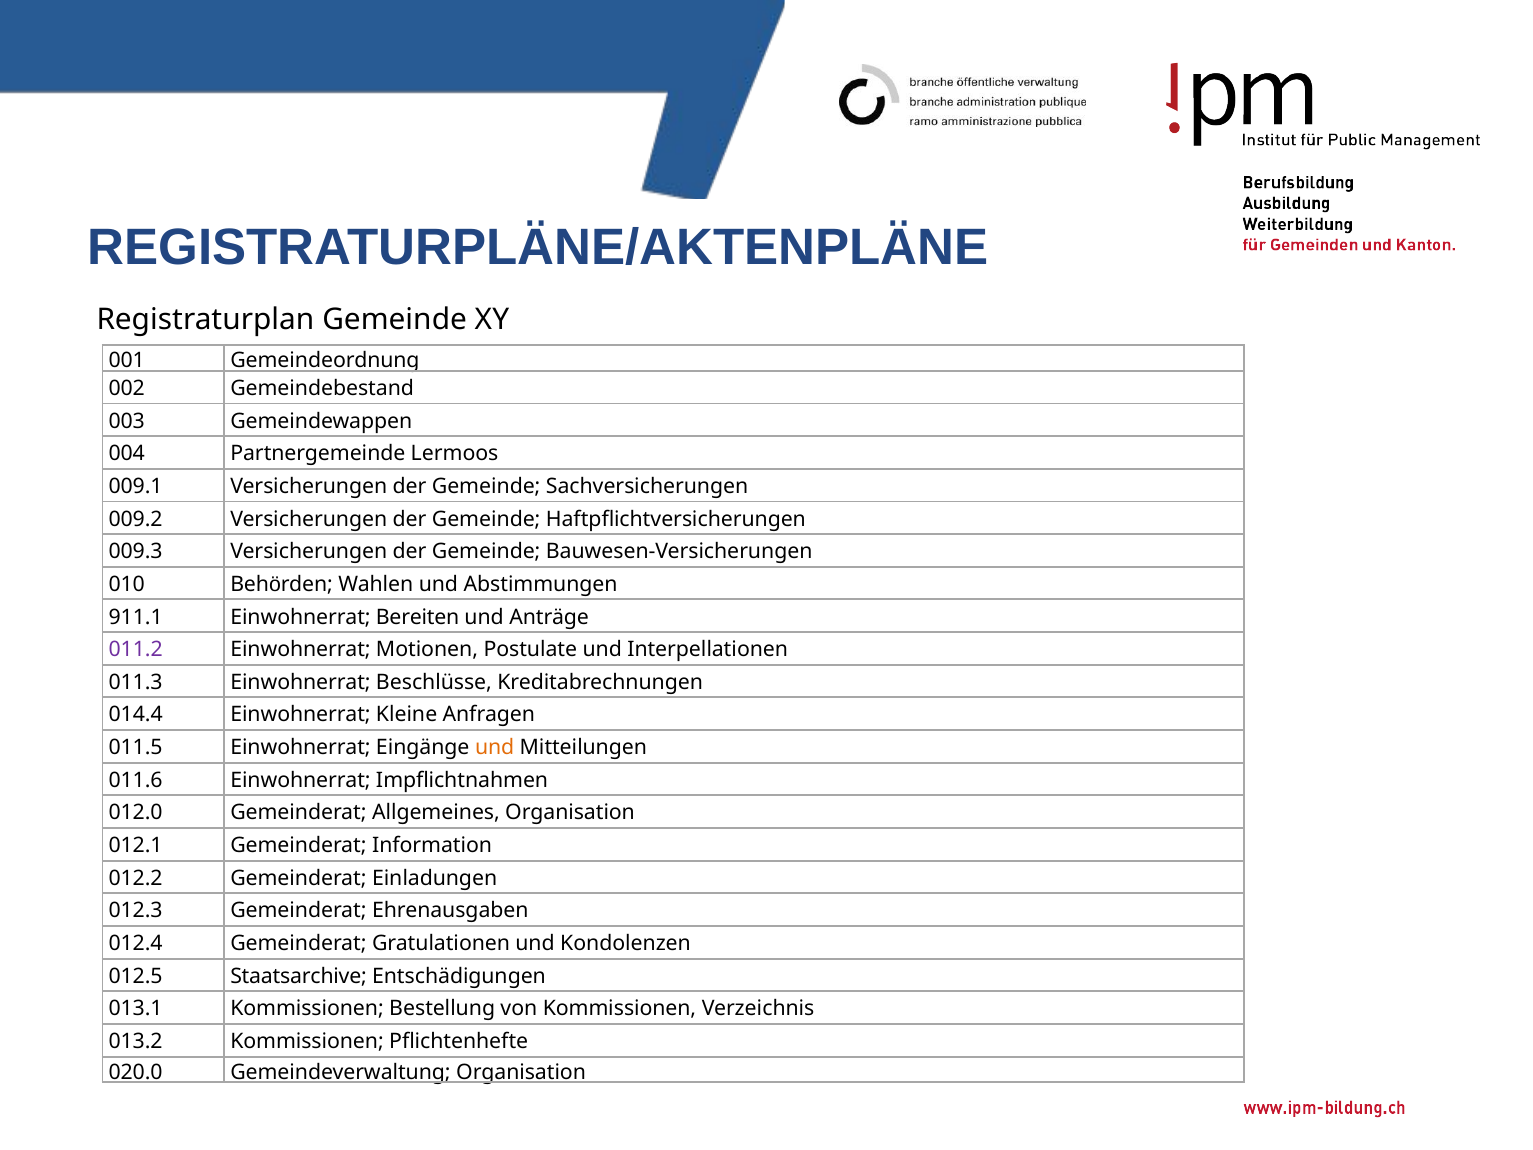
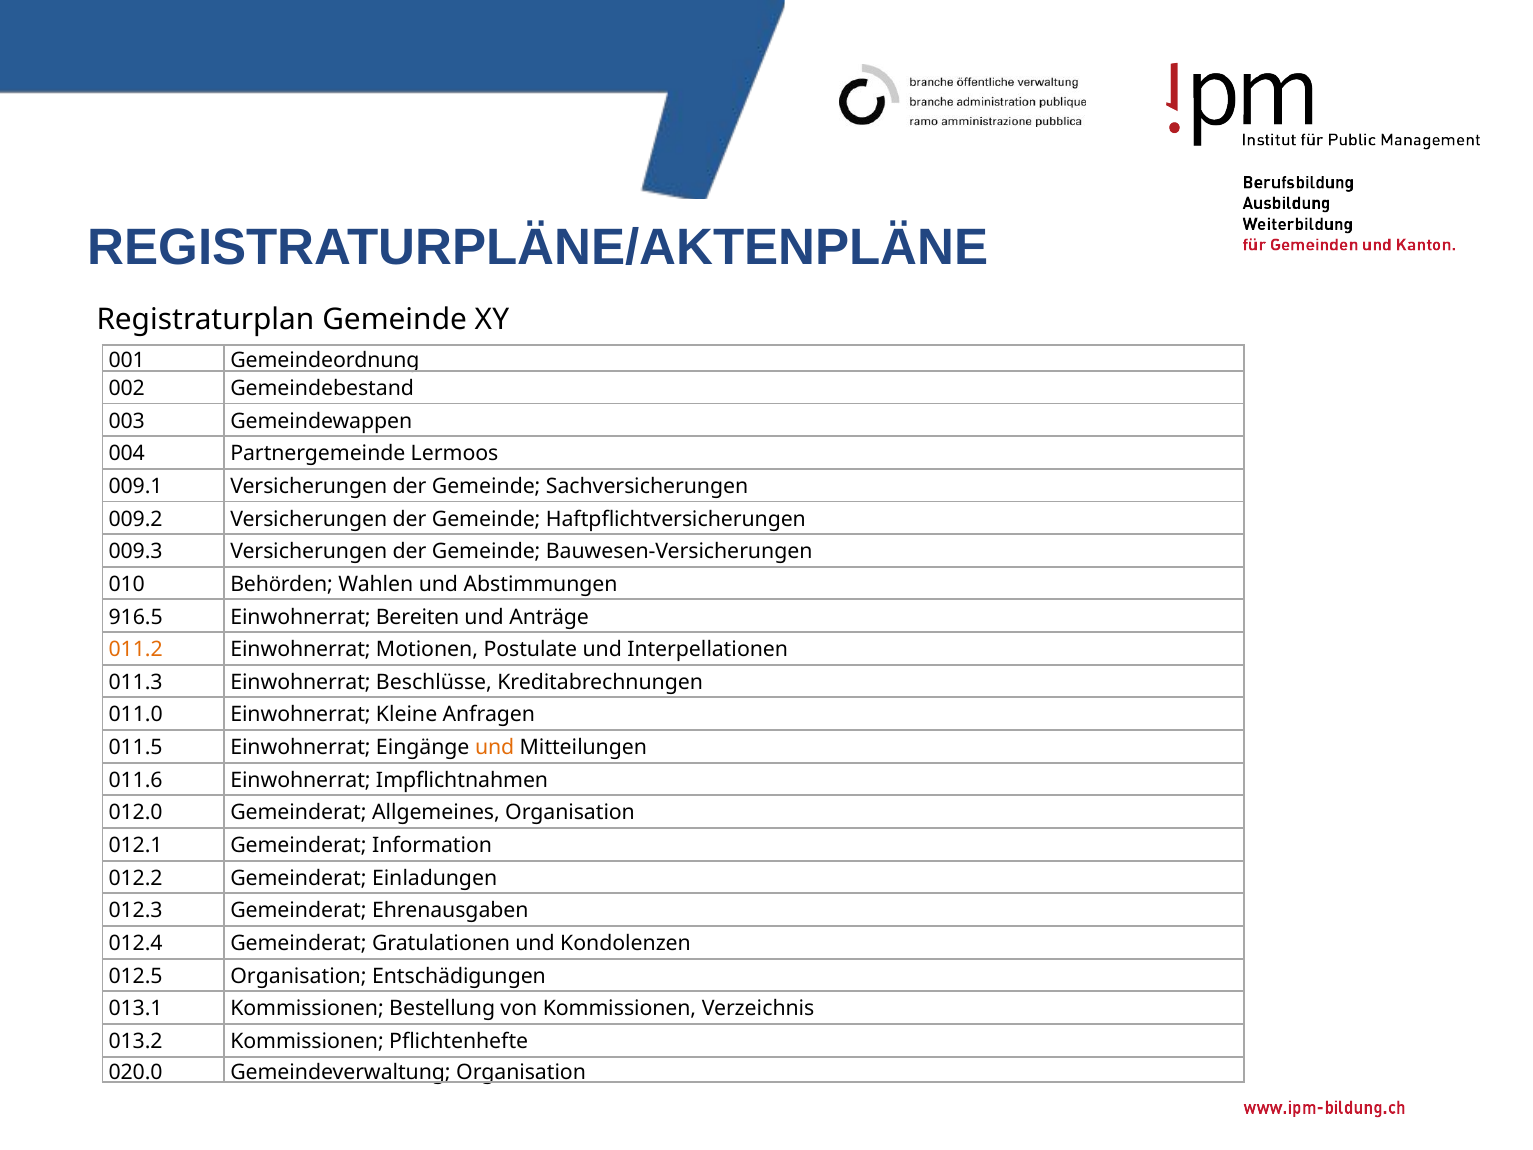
911.1: 911.1 -> 916.5 (136, 617)
011.2 colour: purple -> orange (136, 650)
014.4: 014.4 -> 011.0 (136, 715)
012.5 Staatsarchive: Staatsarchive -> Organisation (298, 976)
